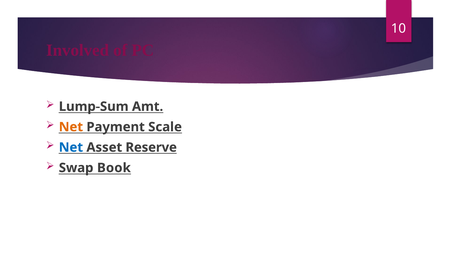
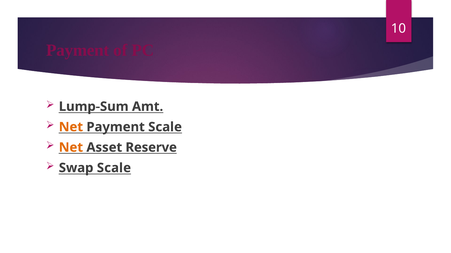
Involved: Involved -> Payment (78, 50)
Net colour: blue -> orange (71, 148)
Swap Book: Book -> Scale (114, 168)
